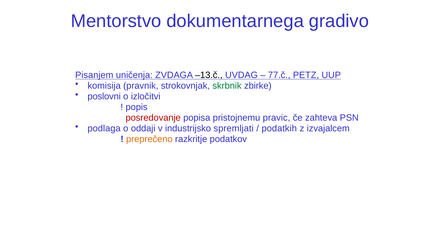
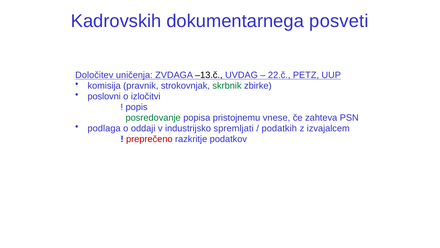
Mentorstvo: Mentorstvo -> Kadrovskih (116, 21)
gradivo: gradivo -> posveti (339, 21)
Pisanjem: Pisanjem -> Določitev (94, 75)
77.č: 77.č -> 22.č (279, 75)
posredovanje colour: red -> green (153, 117)
pravic: pravic -> vnese (277, 117)
preprečeno colour: orange -> red (149, 139)
